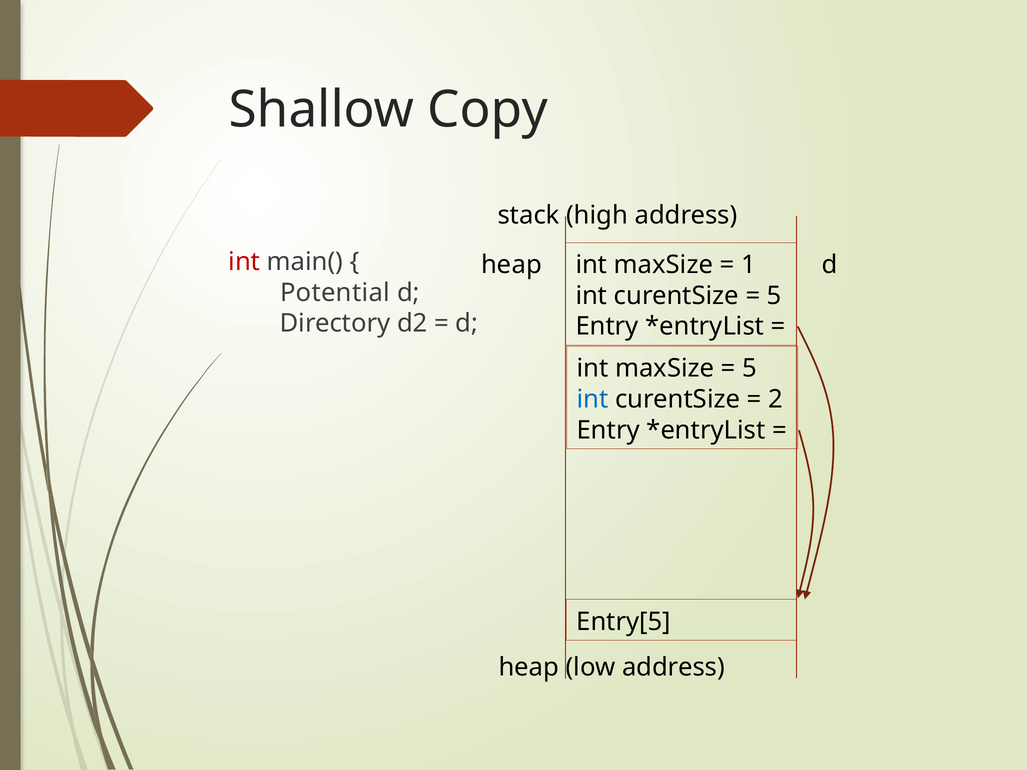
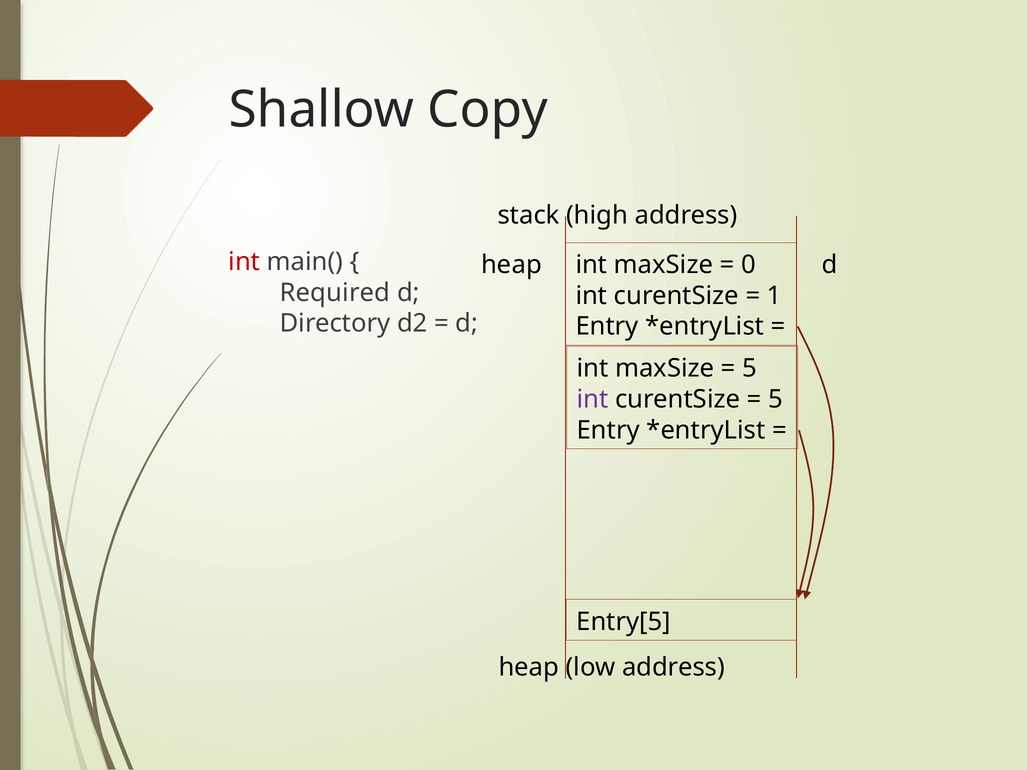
1: 1 -> 0 (748, 265)
Potential: Potential -> Required (335, 293)
5: 5 -> 1 (774, 296)
int colour: blue -> purple (593, 399)
2: 2 -> 5 (775, 399)
